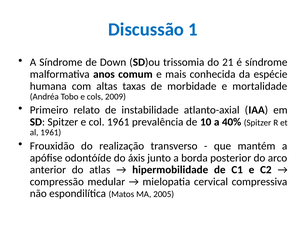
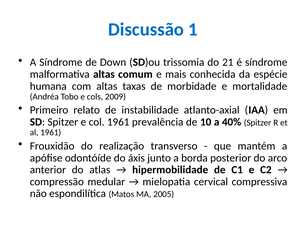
malformativa anos: anos -> altas (104, 74)
